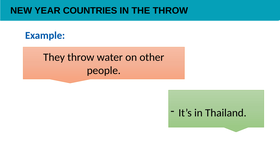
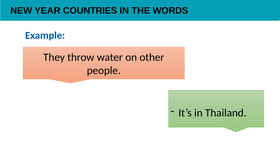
THE THROW: THROW -> WORDS (170, 11)
